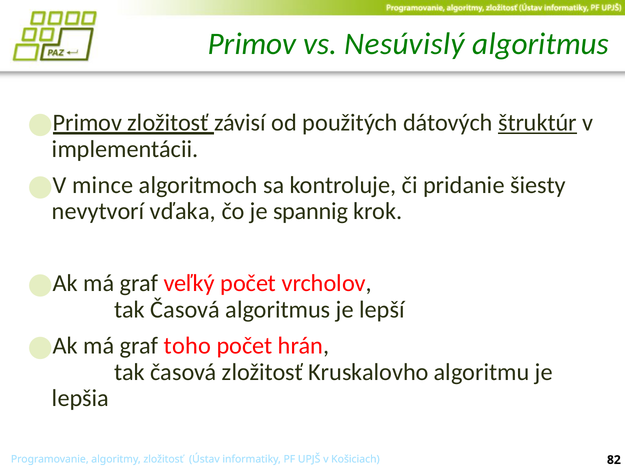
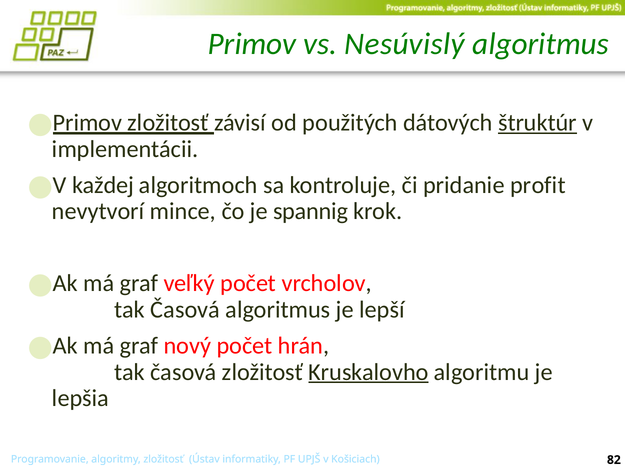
mince: mince -> každej (103, 185)
šiesty: šiesty -> profit (538, 185)
vďaka: vďaka -> mince (183, 211)
toho: toho -> nový (187, 346)
Kruskalovho underline: none -> present (368, 372)
